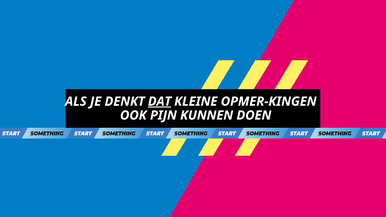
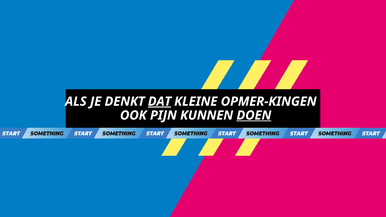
DOEN underline: none -> present (254, 115)
